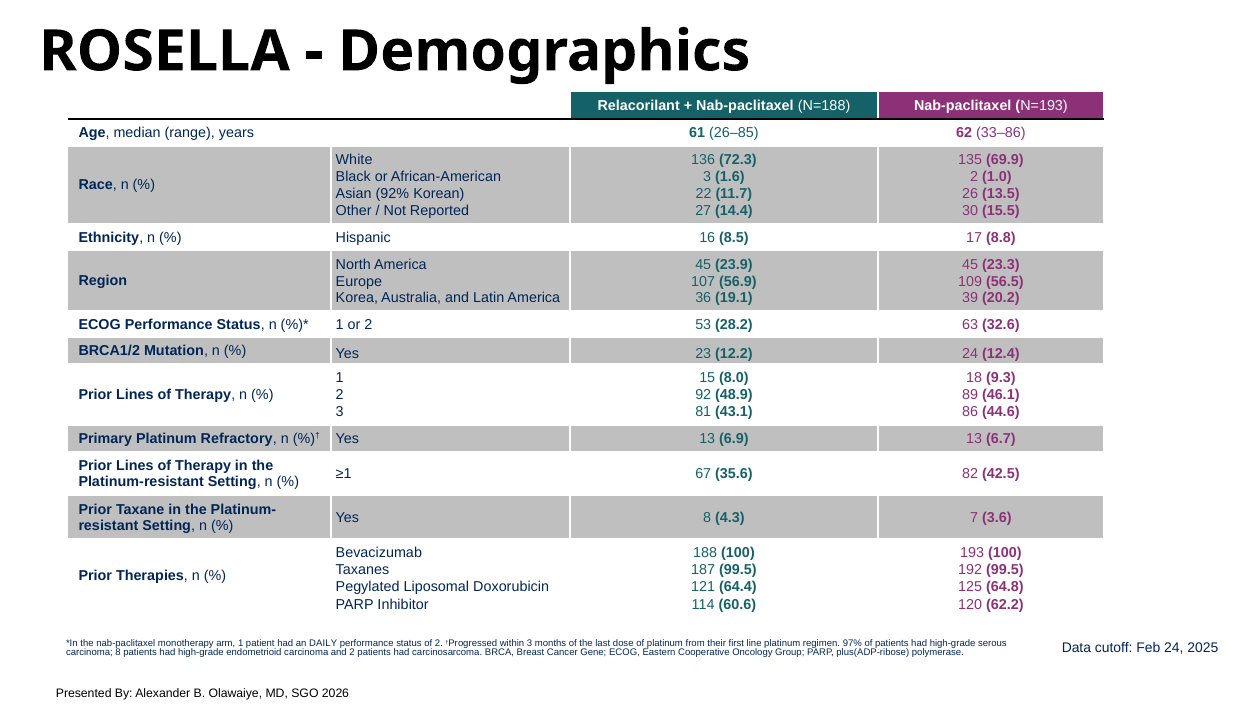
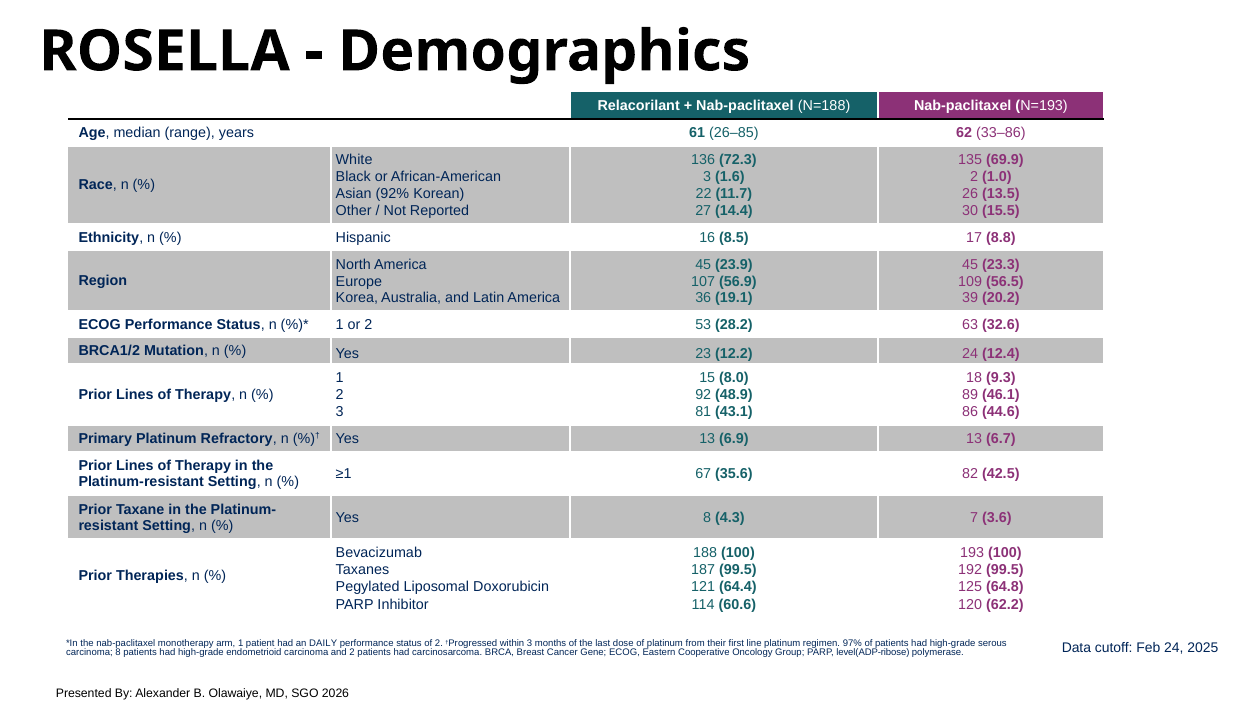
plus(ADP-ribose: plus(ADP-ribose -> level(ADP-ribose (873, 653)
